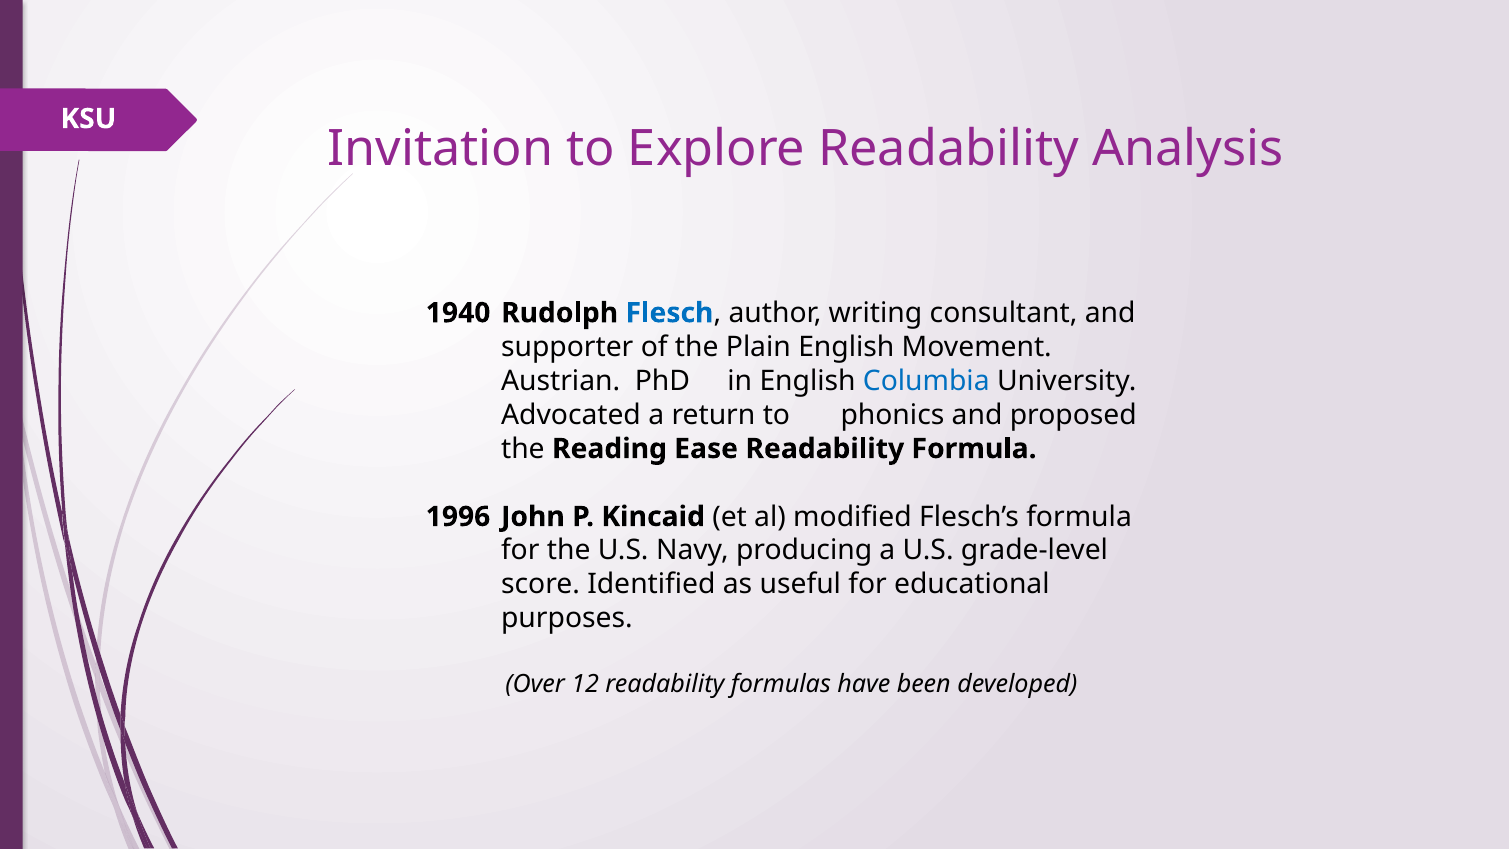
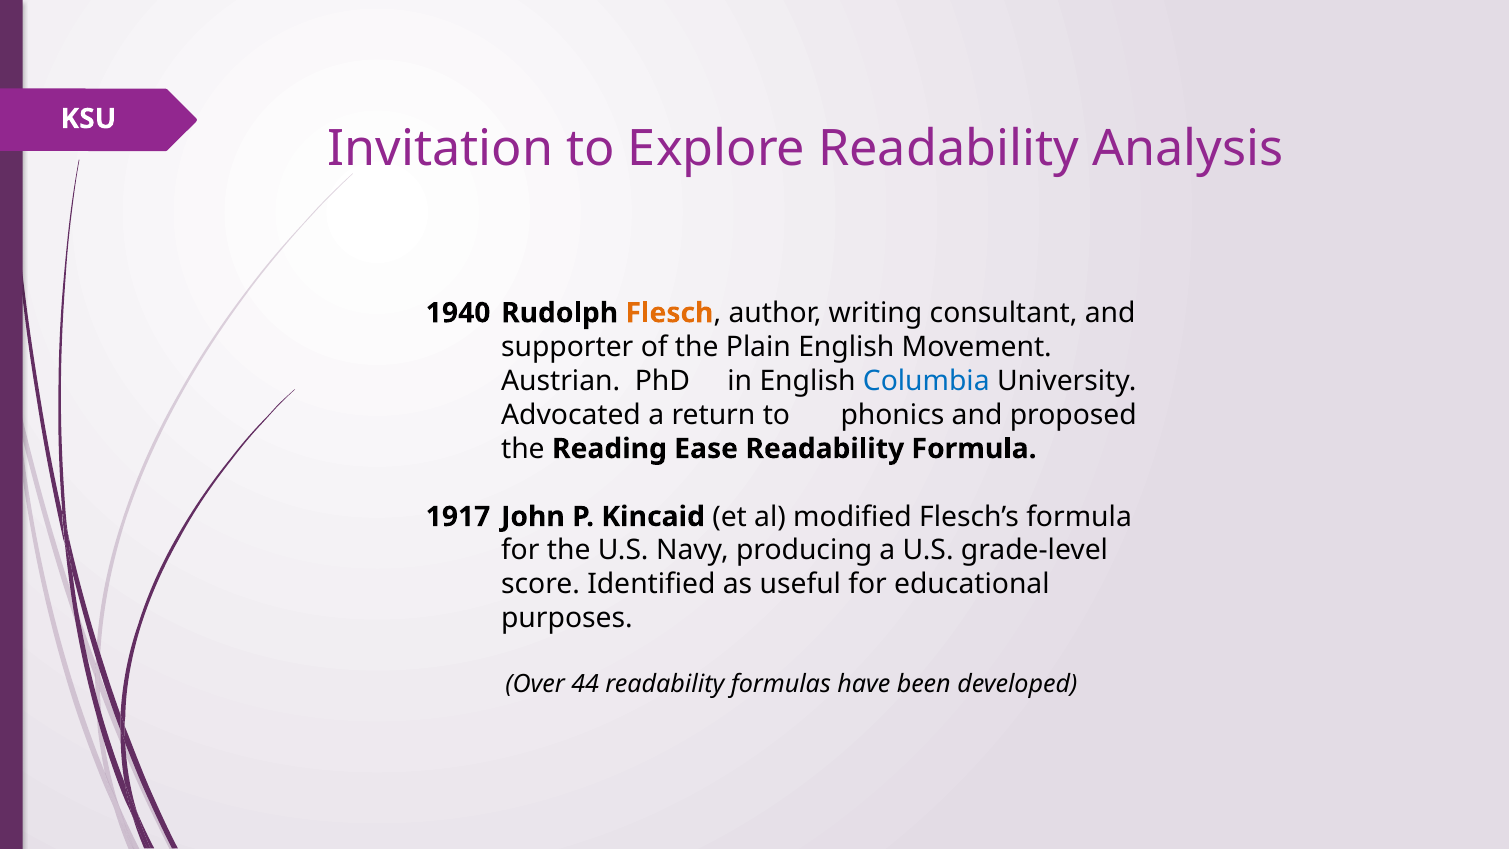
Flesch colour: blue -> orange (670, 313)
1996: 1996 -> 1917 (458, 517)
12: 12 -> 44 (585, 684)
